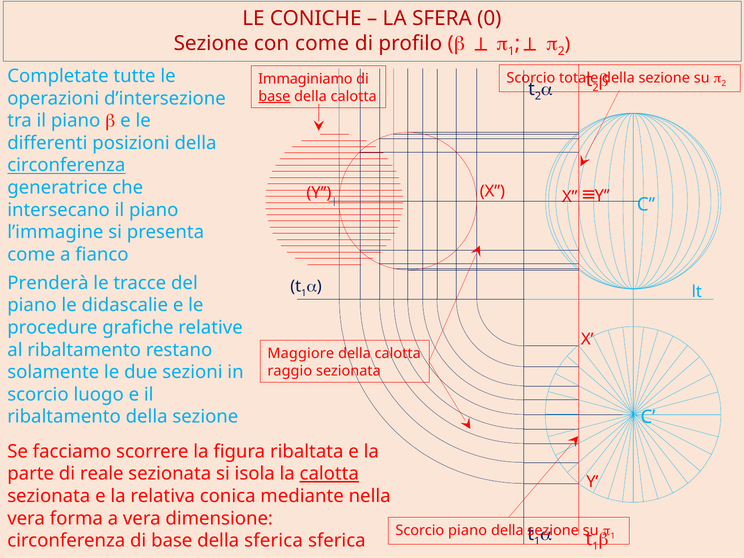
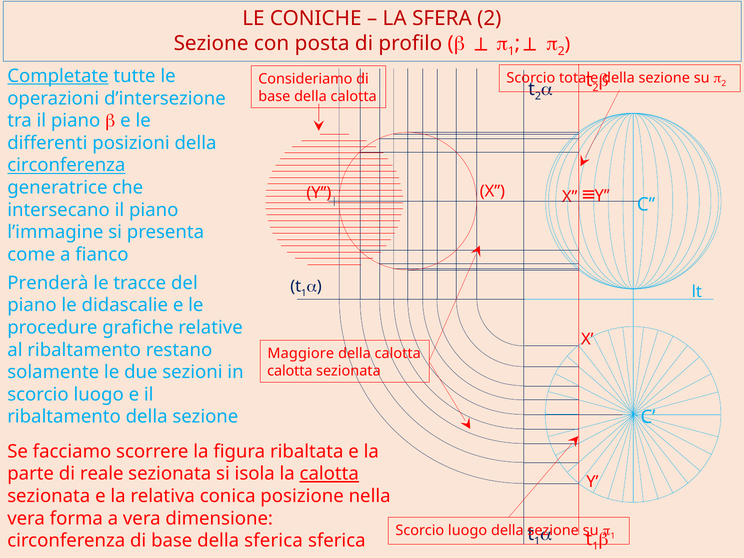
SFERA 0: 0 -> 2 (489, 19)
con come: come -> posta (322, 43)
Completate underline: none -> present (58, 76)
Immaginiamo: Immaginiamo -> Consideriamo (305, 79)
base underline: present -> none (274, 96)
raggio: raggio -> calotta (290, 371)
mediante: mediante -> posizione (302, 496)
piano: piano -> luogo (468, 531)
